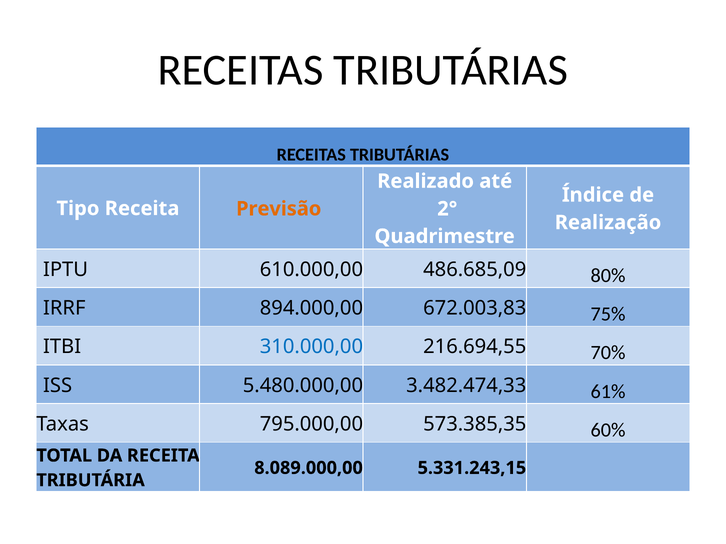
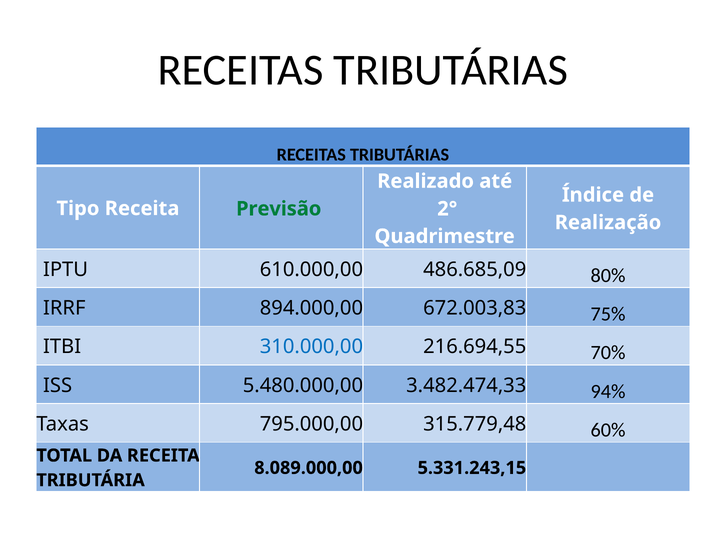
Previsão colour: orange -> green (279, 209)
61%: 61% -> 94% (608, 392)
573.385,35: 573.385,35 -> 315.779,48 (475, 424)
